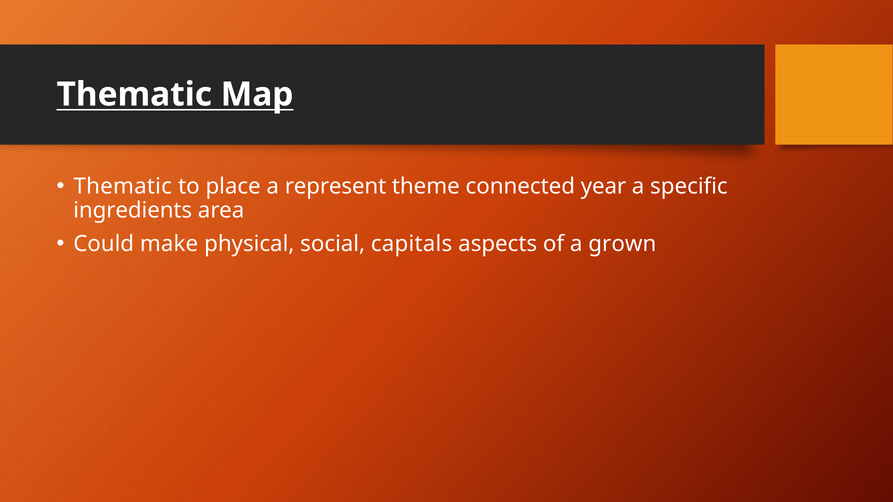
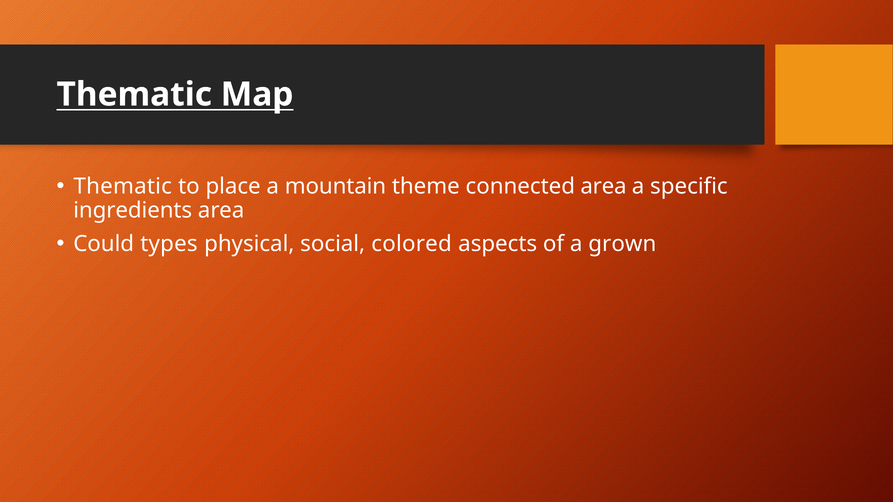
represent: represent -> mountain (335, 186)
connected year: year -> area (604, 186)
make: make -> types (169, 244)
capitals: capitals -> colored (412, 244)
